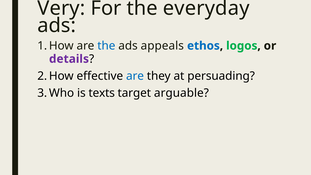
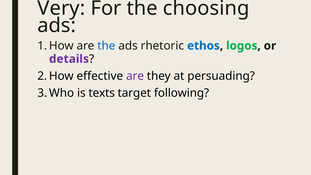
everyday: everyday -> choosing (206, 8)
appeals: appeals -> rhetoric (162, 46)
are colour: blue -> purple (135, 76)
arguable: arguable -> following (182, 93)
